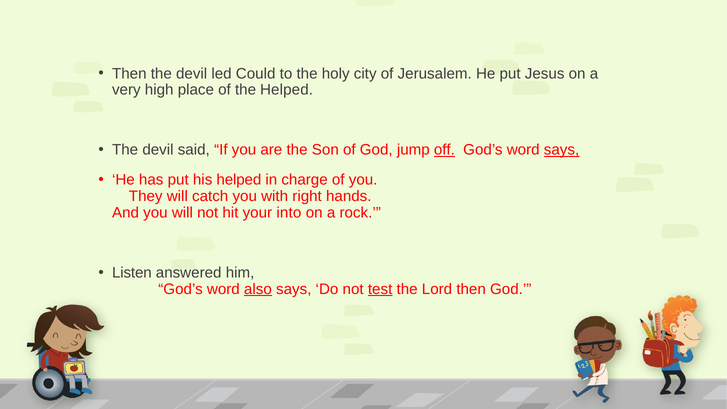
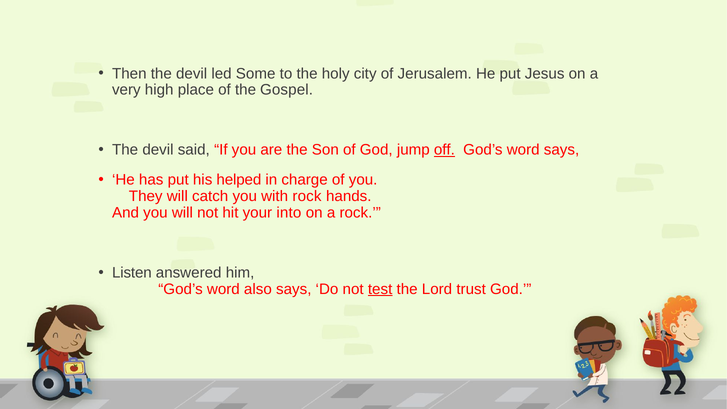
Could: Could -> Some (256, 74)
the Helped: Helped -> Gospel (287, 90)
says underline: present -> none (562, 150)
with right: right -> rock (307, 196)
also underline: present -> none (258, 289)
Lord then: then -> trust (471, 289)
